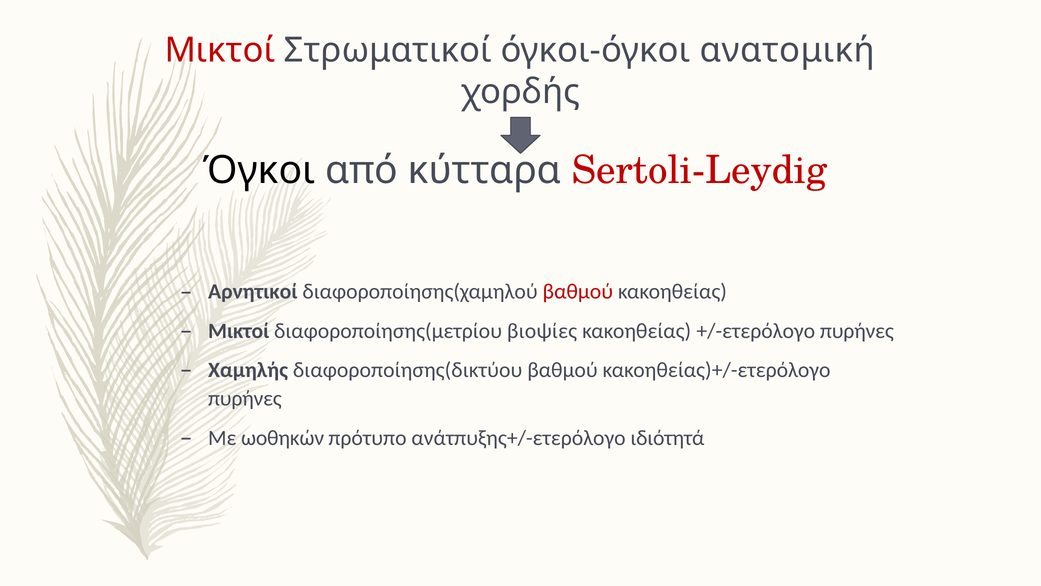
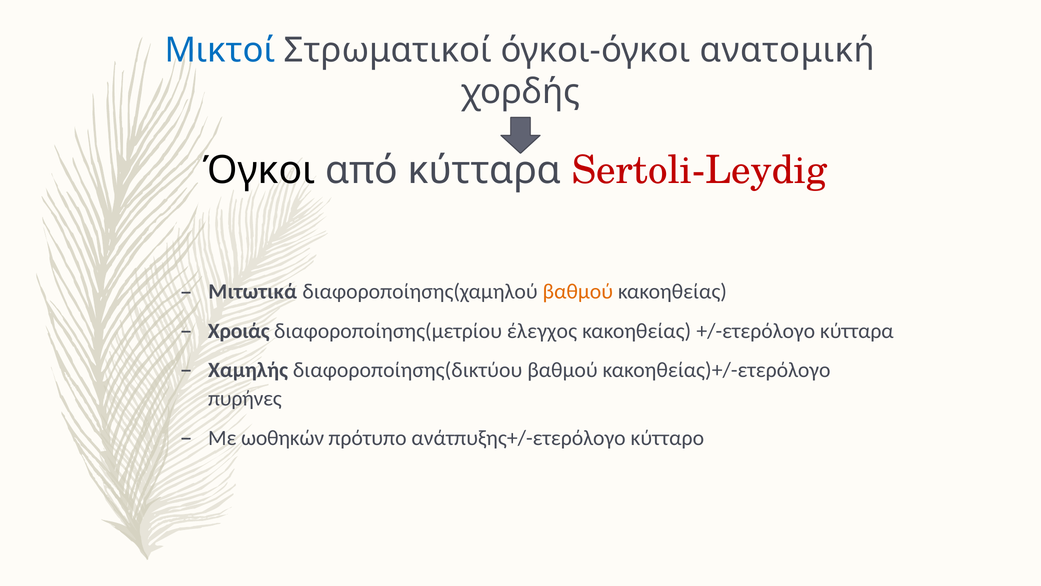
Μικτοί colour: red -> blue (220, 50)
Αρνητικοί: Αρνητικοί -> Μιτωτικά (253, 292)
βαθμού colour: red -> orange (578, 292)
Μικτοί: Μικτοί -> Χροιάς (239, 331)
βιοψίες: βιοψίες -> έλεγχος (542, 331)
+/-ετερόλογο πυρήνες: πυρήνες -> κύτταρα (857, 331)
ιδιότητά: ιδιότητά -> κύτταρο (667, 438)
